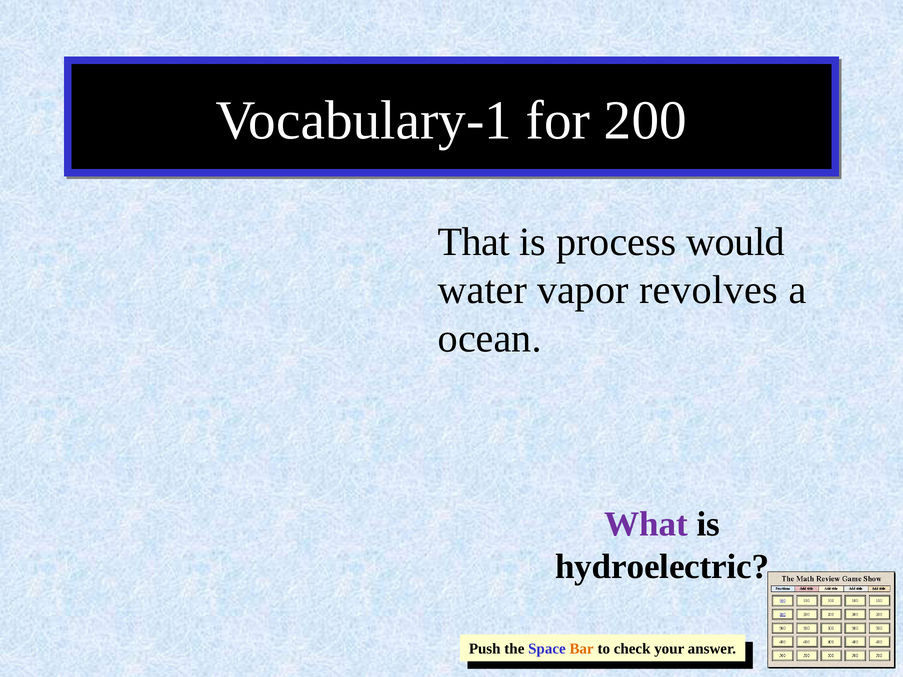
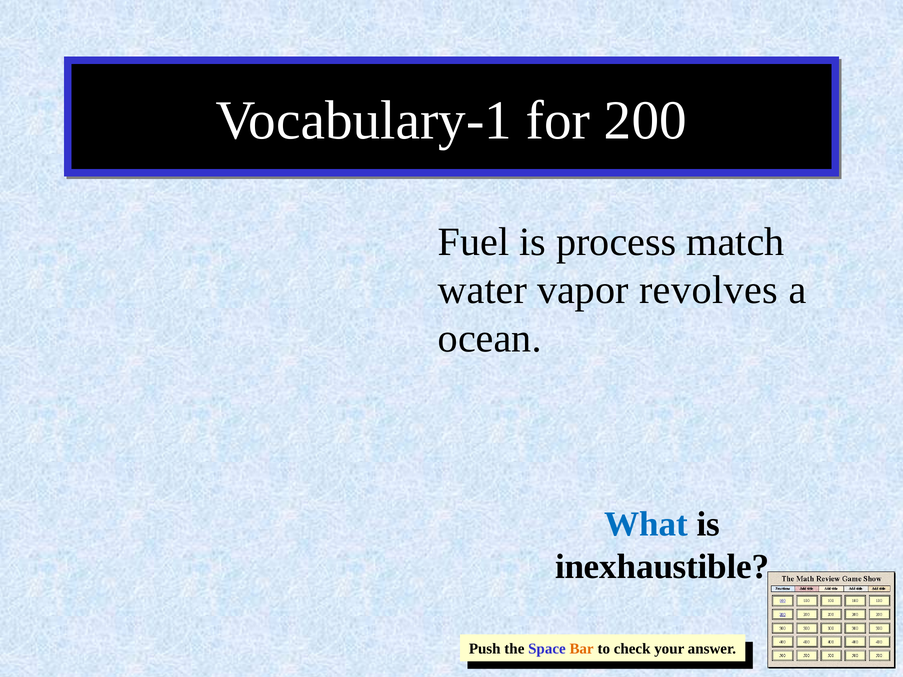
That: That -> Fuel (474, 242)
would: would -> match (735, 242)
What colour: purple -> blue (646, 525)
hydroelectric: hydroelectric -> inexhaustible (662, 567)
